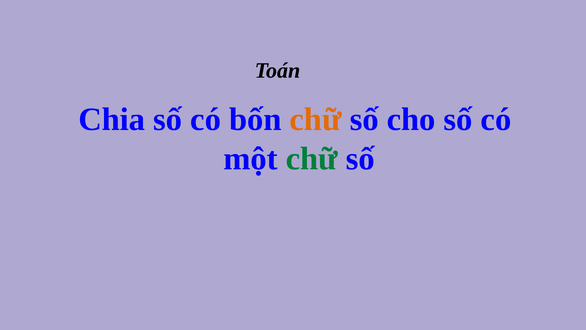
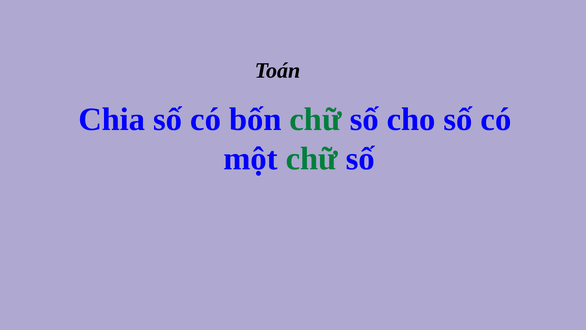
chữ colour: orange -> green (316, 119)
